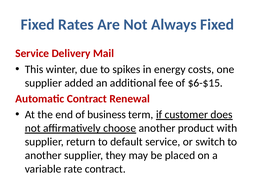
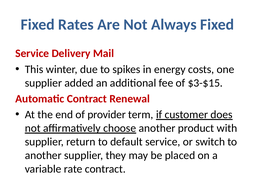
$6-$15: $6-$15 -> $3-$15 (205, 83)
business: business -> provider (107, 115)
